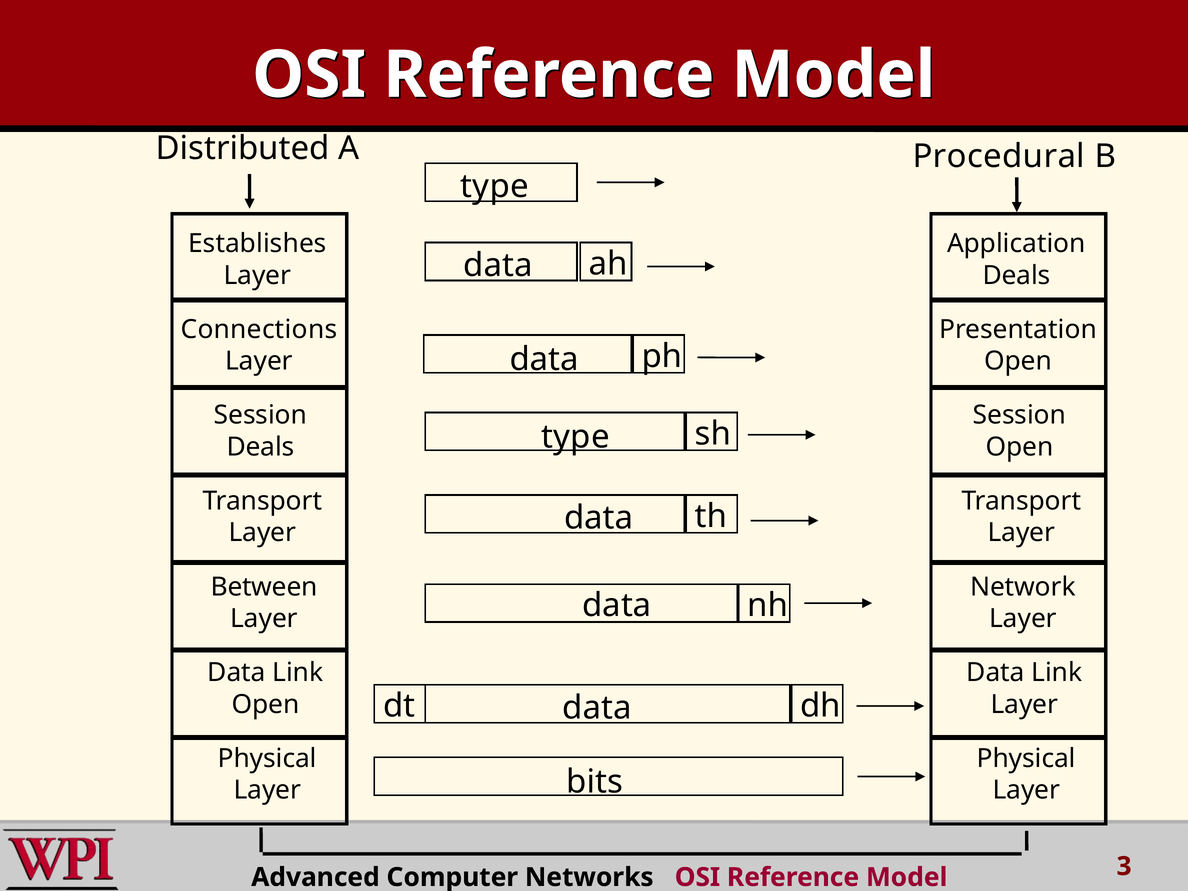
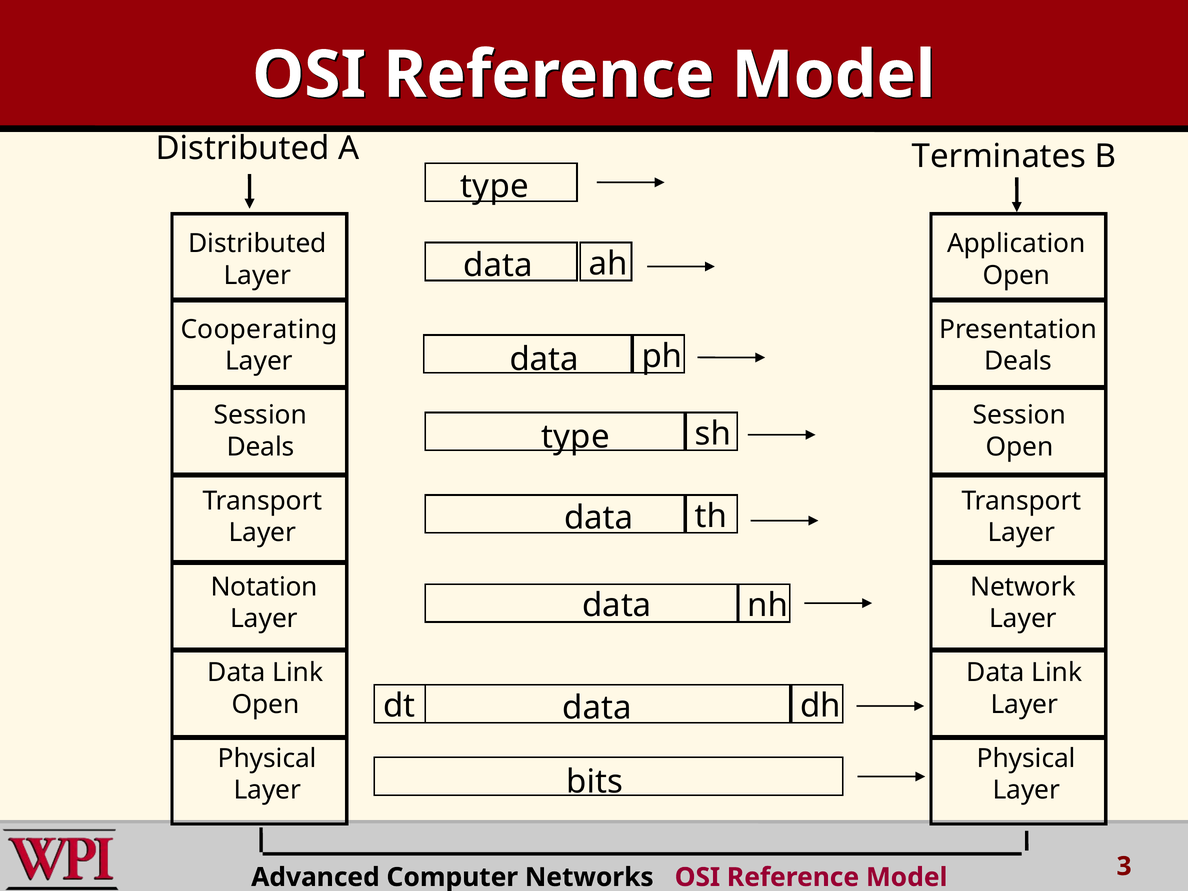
Procedural: Procedural -> Terminates (999, 157)
Establishes: Establishes -> Distributed (257, 244)
Deals: Deals -> Open (1016, 275)
Connections: Connections -> Cooperating (259, 329)
Open: Open -> Deals (1018, 361)
Between: Between -> Notation (264, 587)
